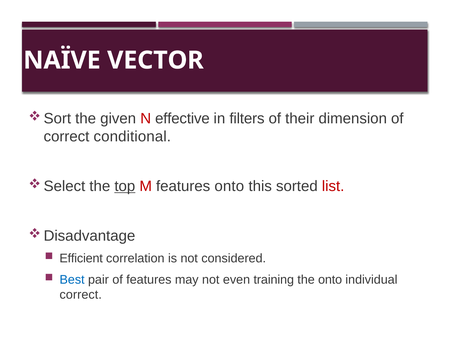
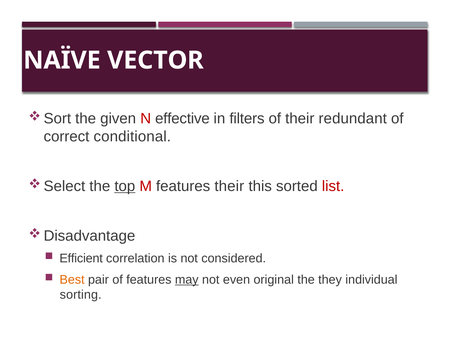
dimension: dimension -> redundant (353, 118)
features onto: onto -> their (229, 186)
Best colour: blue -> orange (72, 279)
may underline: none -> present (187, 279)
training: training -> original (274, 279)
the onto: onto -> they (330, 279)
correct: correct -> sorting (81, 294)
